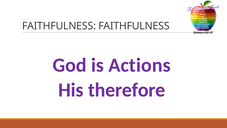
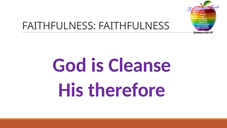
Actions: Actions -> Cleanse (140, 65)
